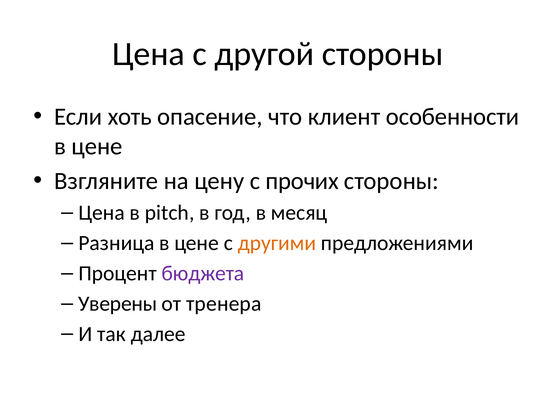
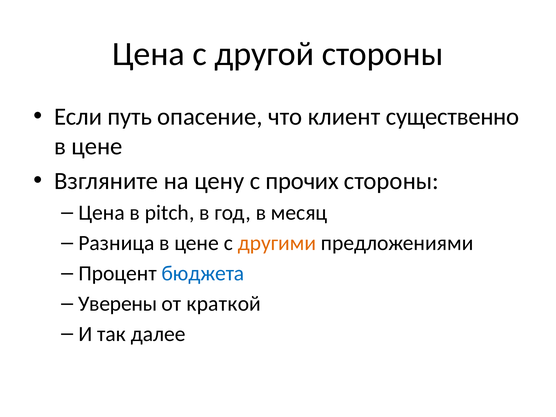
хоть: хоть -> путь (130, 117)
особенности: особенности -> существенно (453, 117)
бюджета colour: purple -> blue (203, 273)
тренера: тренера -> краткой (224, 304)
